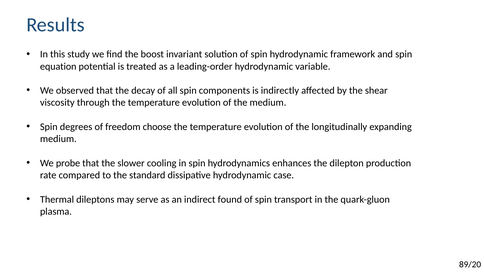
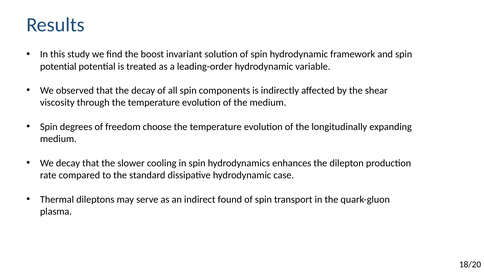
equation: equation -> potential (58, 66)
We probe: probe -> decay (68, 163)
89/20: 89/20 -> 18/20 (470, 265)
